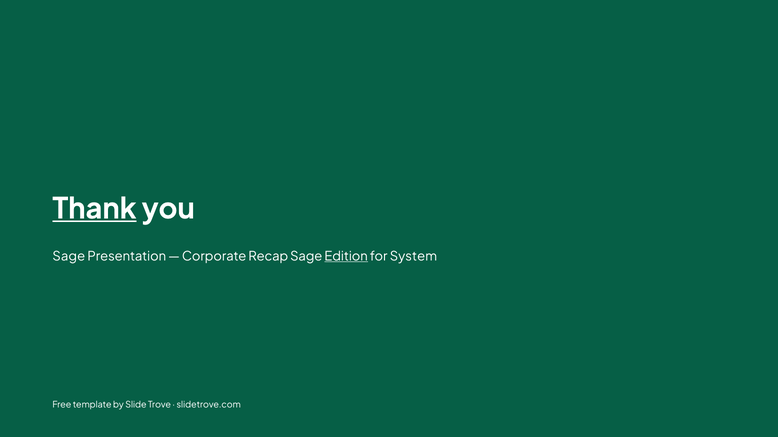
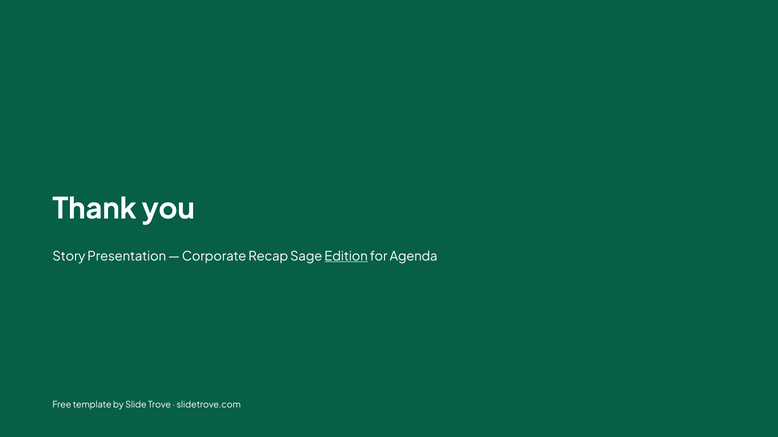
Thank underline: present -> none (94, 209)
Sage: Sage -> Story (69, 257)
System: System -> Agenda (414, 257)
